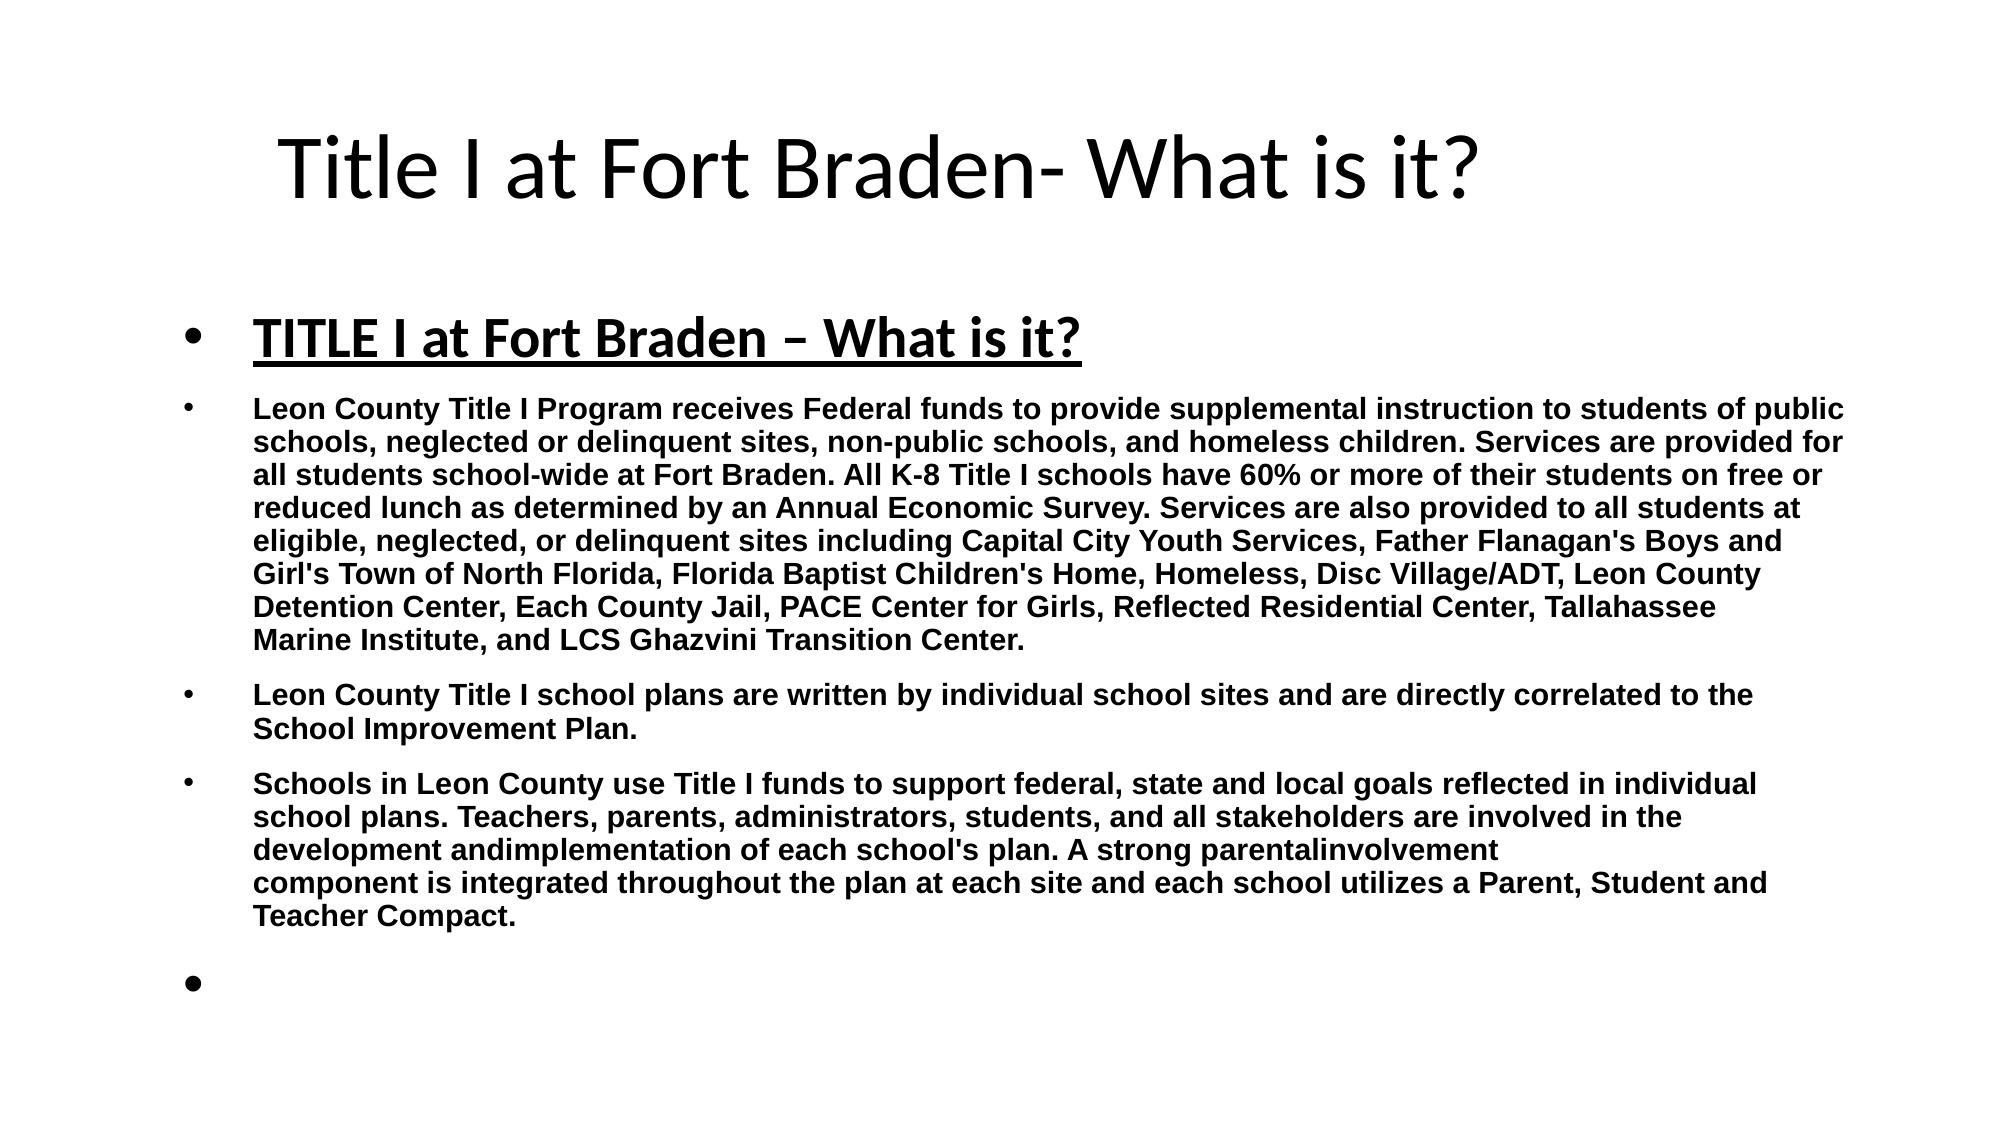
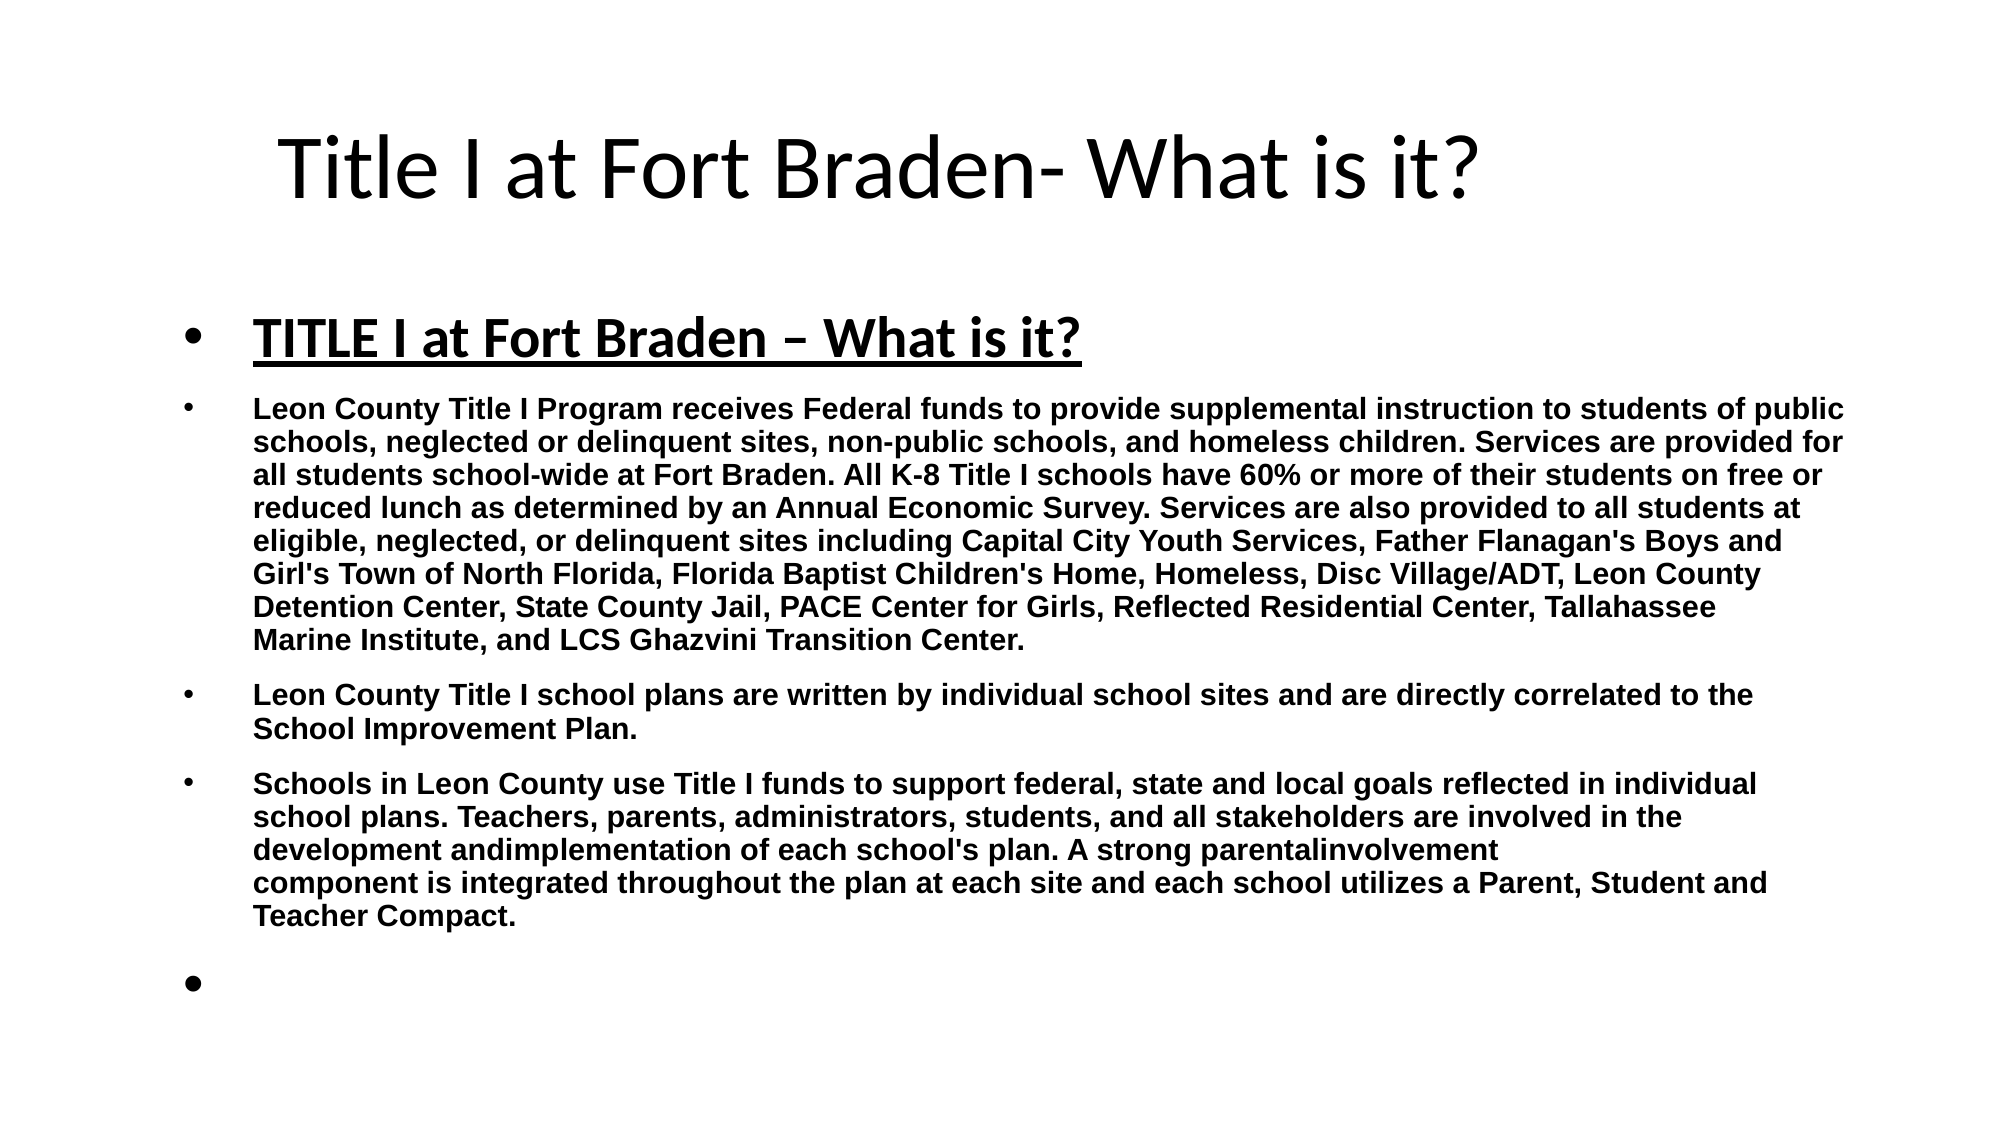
Center Each: Each -> State (552, 608)
